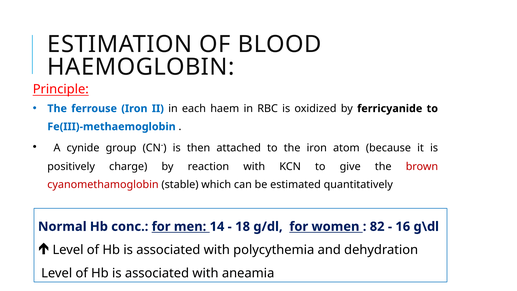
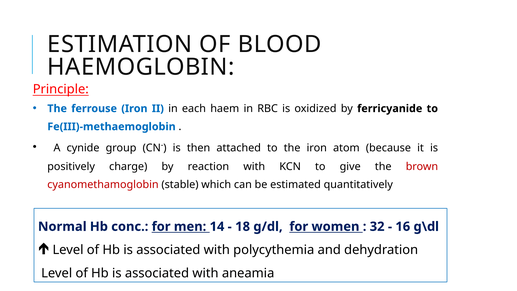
82: 82 -> 32 (377, 226)
